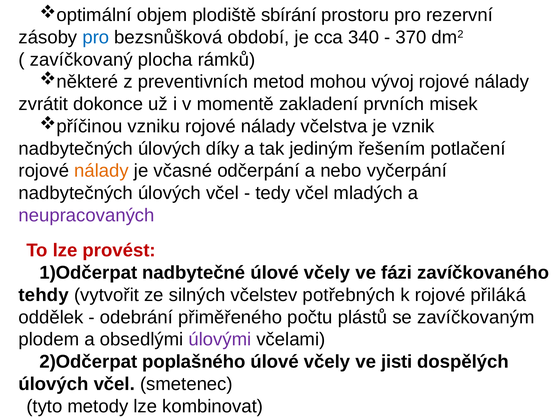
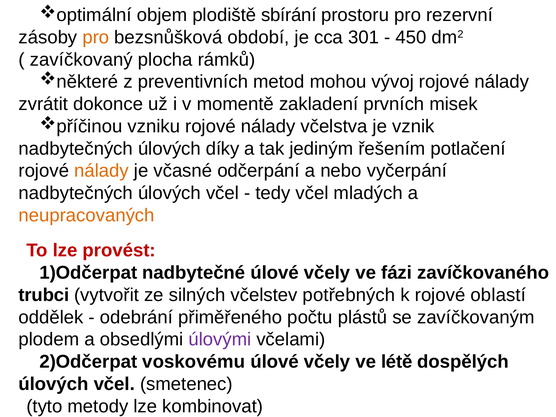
pro colour: blue -> orange (96, 37)
340: 340 -> 301 (364, 37)
370: 370 -> 450 (411, 37)
neupracovaných colour: purple -> orange (87, 215)
tehdy: tehdy -> trubci (44, 295)
přiláká: přiláká -> oblastí (498, 295)
poplašného: poplašného -> voskovému (194, 362)
jisti: jisti -> létě (397, 362)
